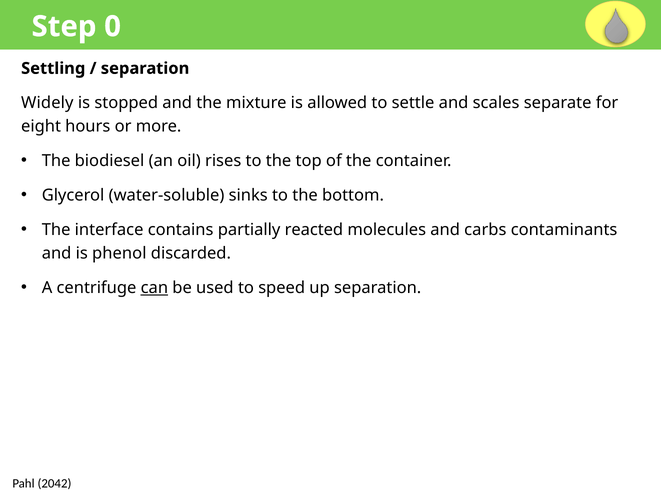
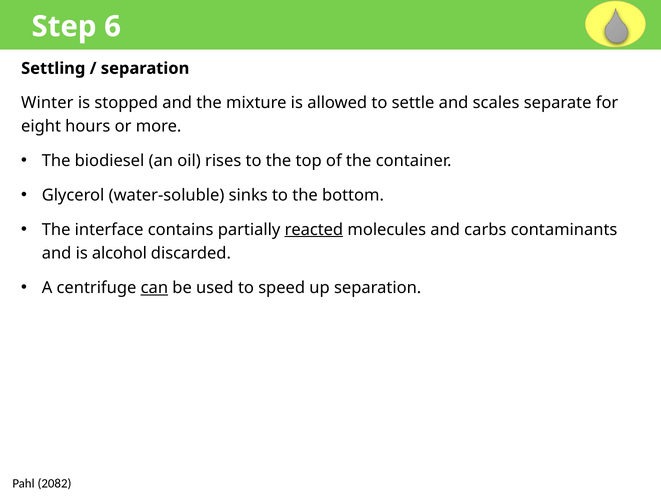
0: 0 -> 6 (113, 27)
Widely: Widely -> Winter (47, 103)
reacted underline: none -> present (314, 229)
phenol: phenol -> alcohol (119, 253)
2042: 2042 -> 2082 (54, 483)
